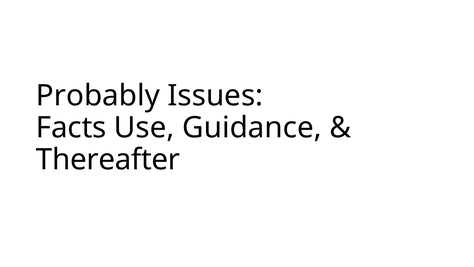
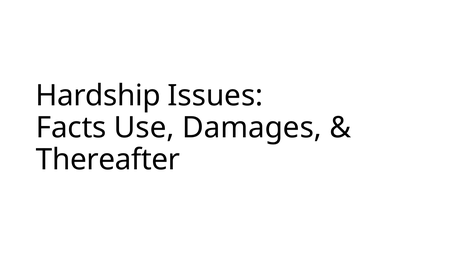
Probably: Probably -> Hardship (98, 95)
Guidance: Guidance -> Damages (252, 127)
